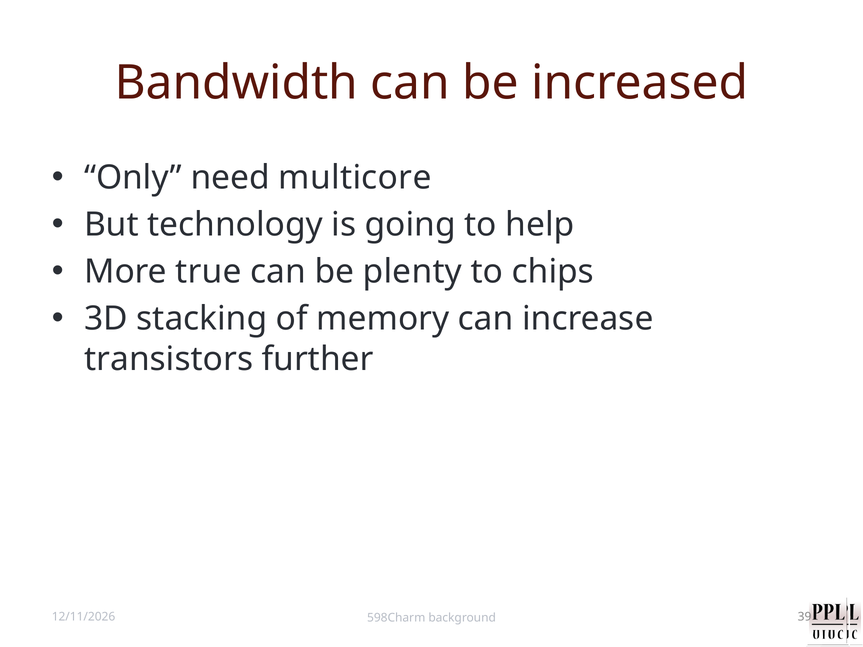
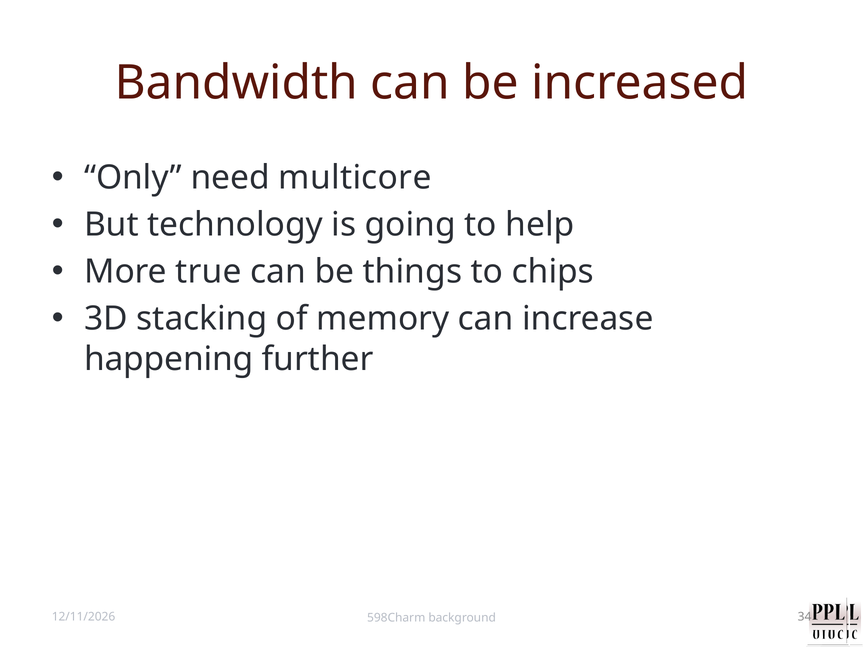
plenty: plenty -> things (412, 272)
transistors: transistors -> happening (169, 359)
39: 39 -> 34 (805, 617)
